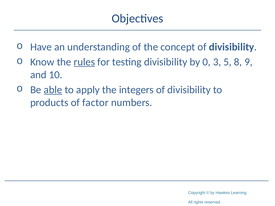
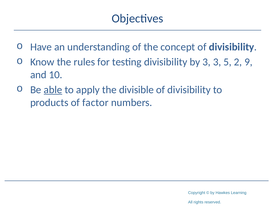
rules underline: present -> none (84, 62)
by 0: 0 -> 3 (207, 62)
8: 8 -> 2 (238, 62)
integers: integers -> divisible (136, 90)
